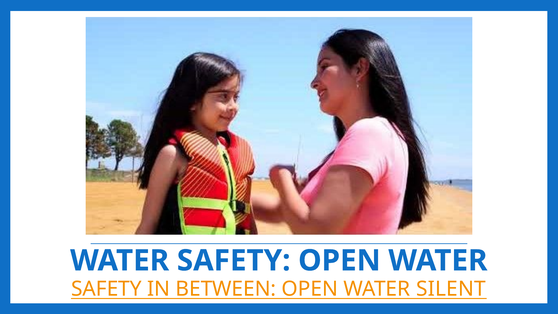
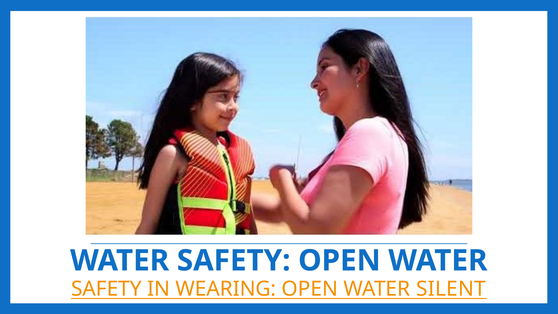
BETWEEN: BETWEEN -> WEARING (226, 289)
